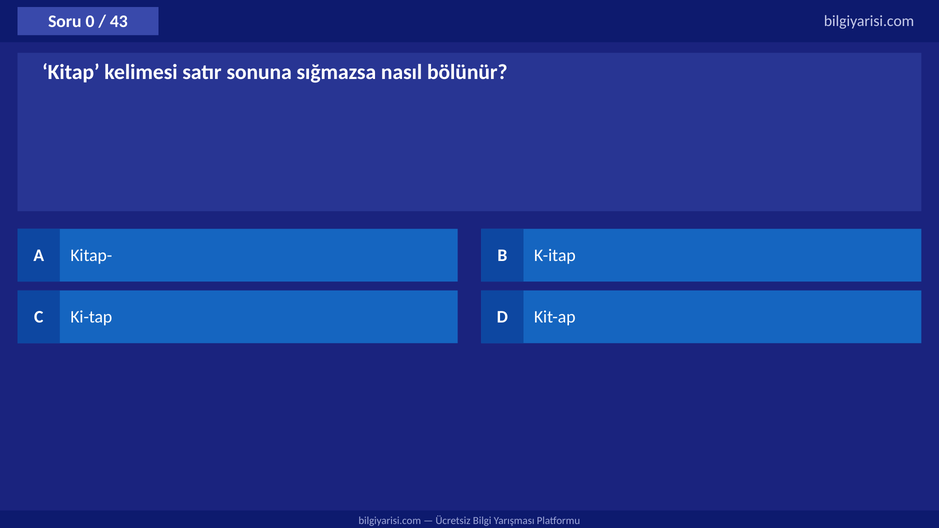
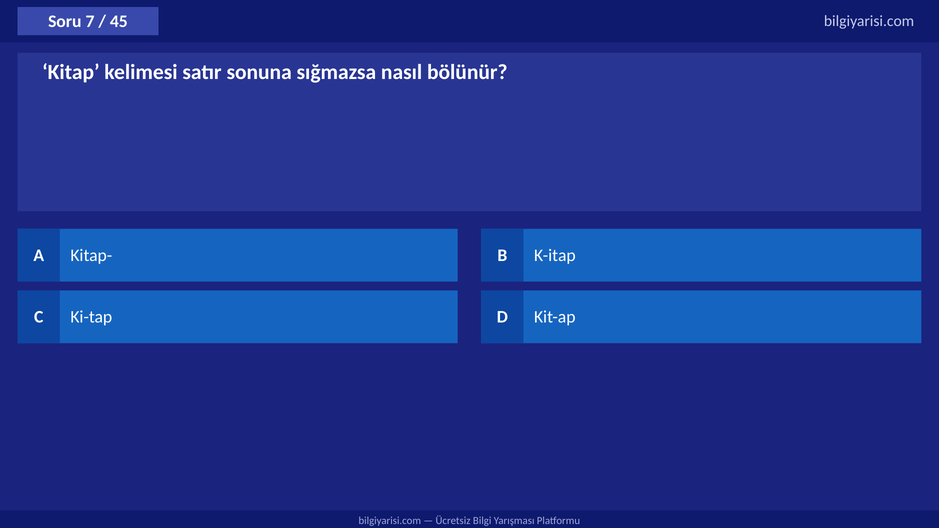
0: 0 -> 7 (90, 21)
43: 43 -> 45 (119, 21)
